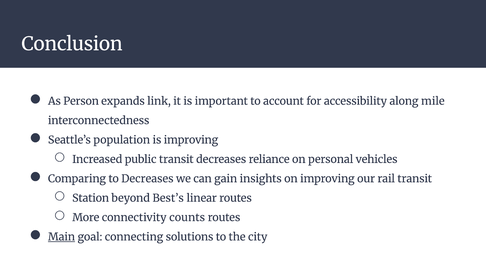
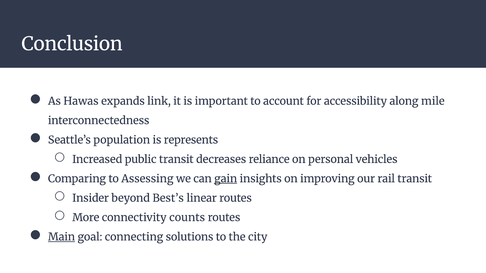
Person: Person -> Hawas (81, 101)
is improving: improving -> represents (191, 140)
to Decreases: Decreases -> Assessing (147, 179)
gain underline: none -> present (226, 179)
Station: Station -> Insider (91, 198)
